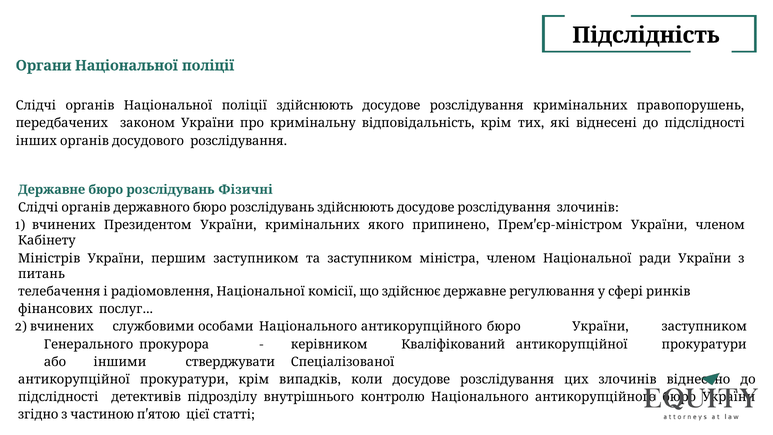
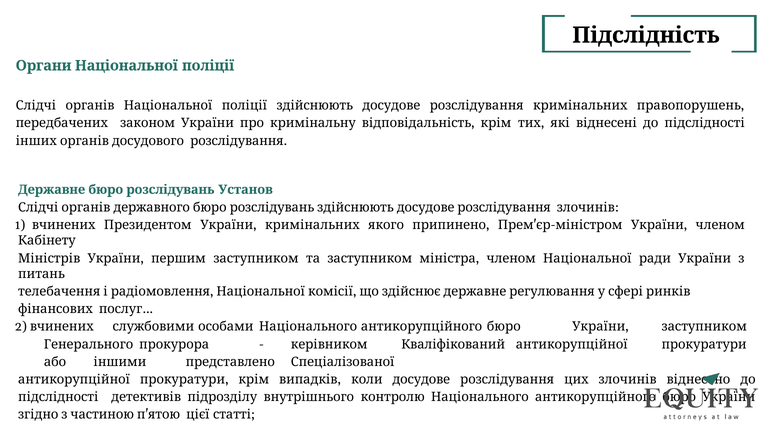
Фізичні: Фізичні -> Установ (246, 189)
стверджувати: стверджувати -> представлено (230, 362)
